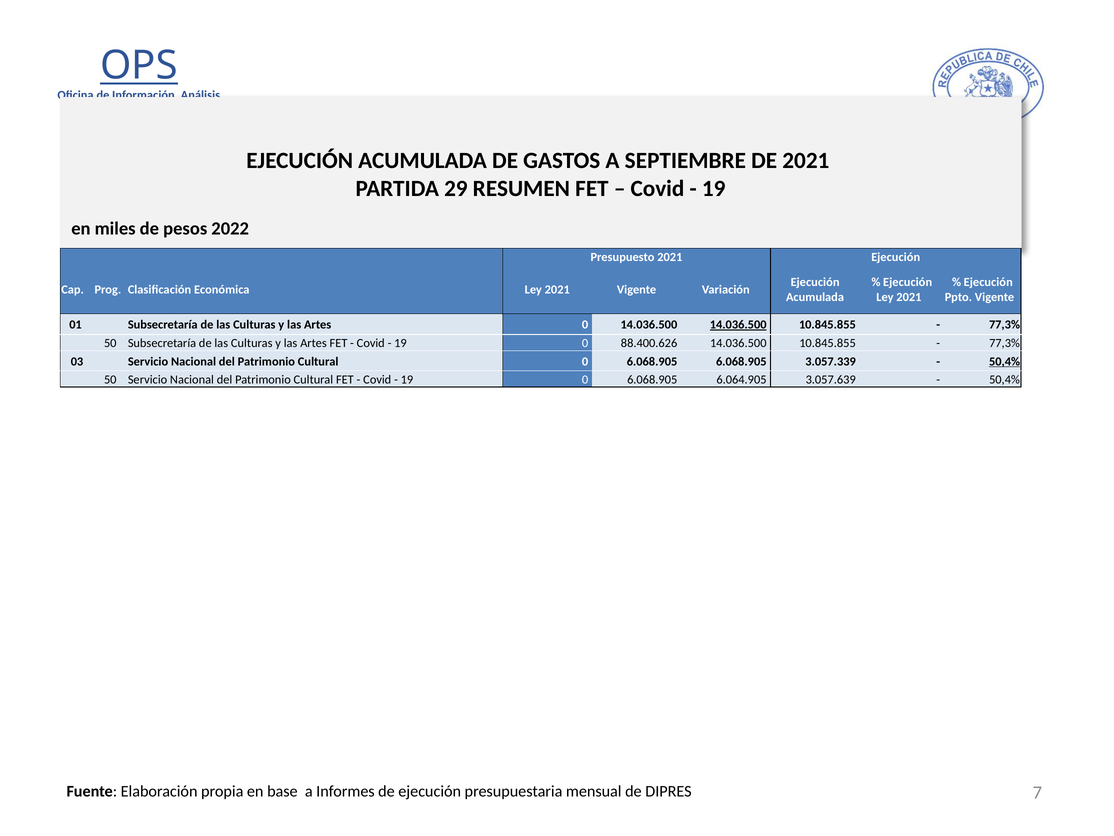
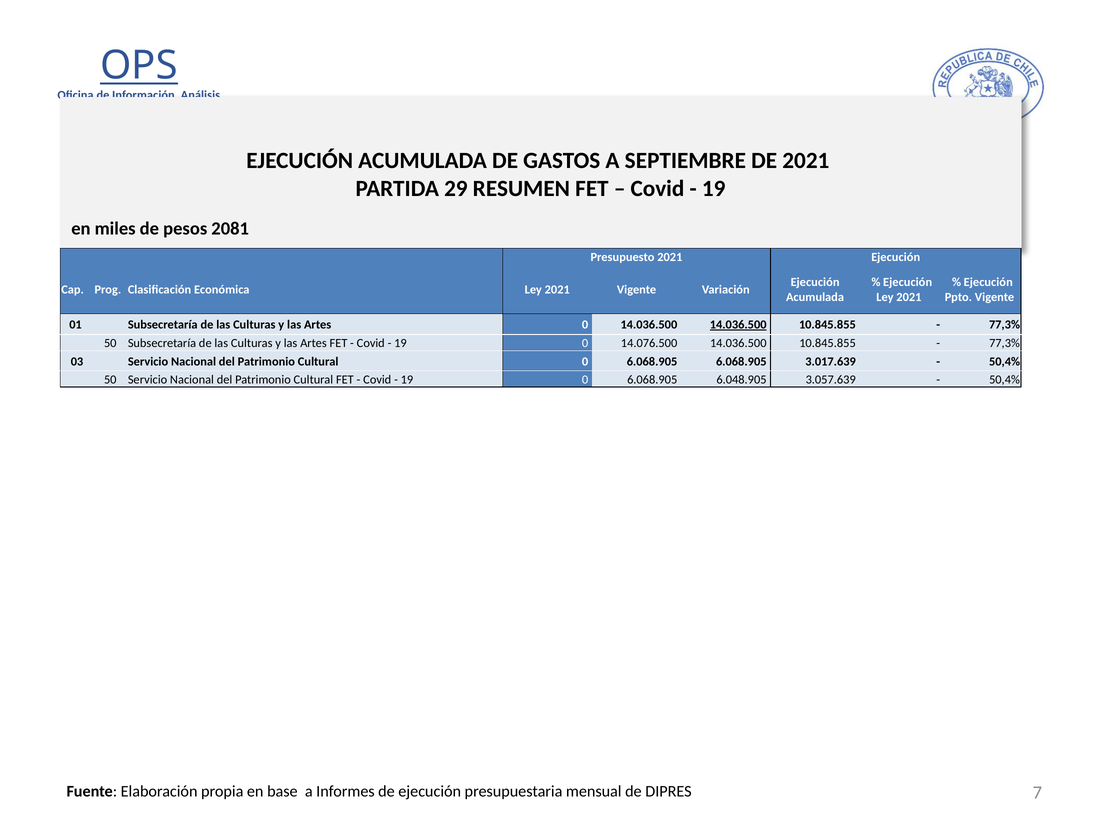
2022: 2022 -> 2081 (230, 228)
88.400.626: 88.400.626 -> 14.076.500 (649, 343)
3.057.339: 3.057.339 -> 3.017.639 (831, 361)
50,4% underline: present -> none (1005, 361)
6.064.905: 6.064.905 -> 6.048.905 (741, 379)
